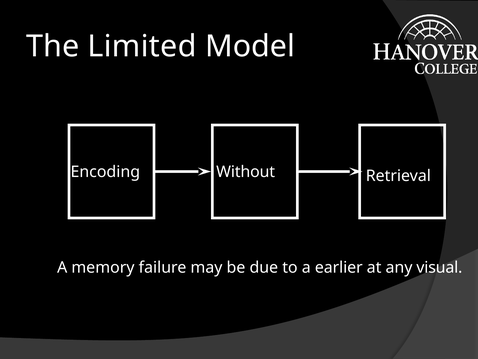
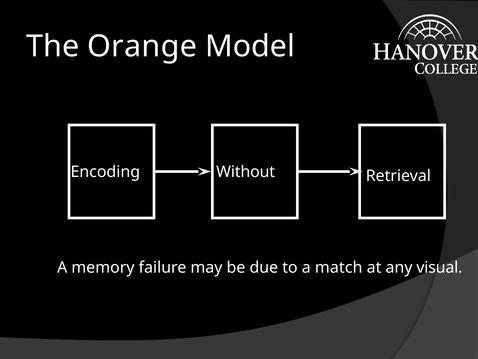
Limited: Limited -> Orange (142, 46)
earlier: earlier -> match (339, 267)
